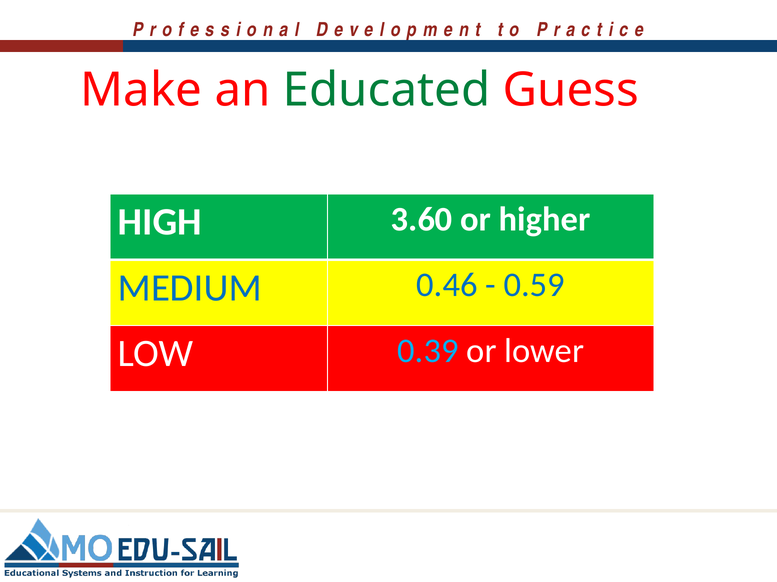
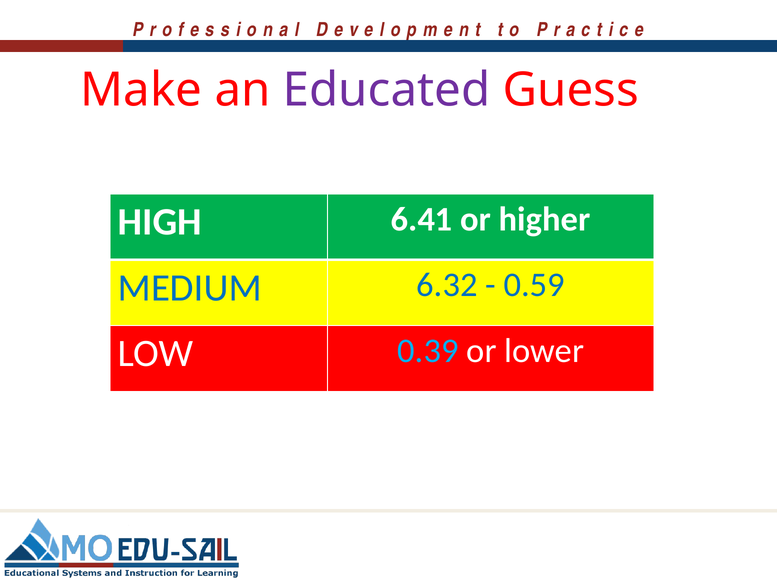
Educated colour: green -> purple (387, 90)
3.60: 3.60 -> 6.41 (422, 220)
0.46: 0.46 -> 6.32 (447, 285)
